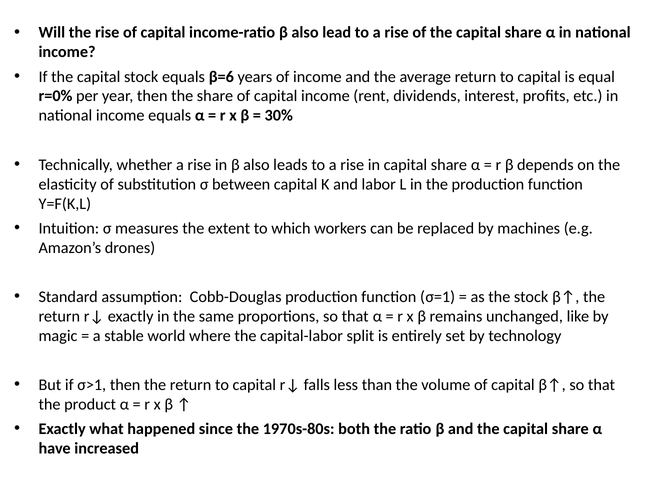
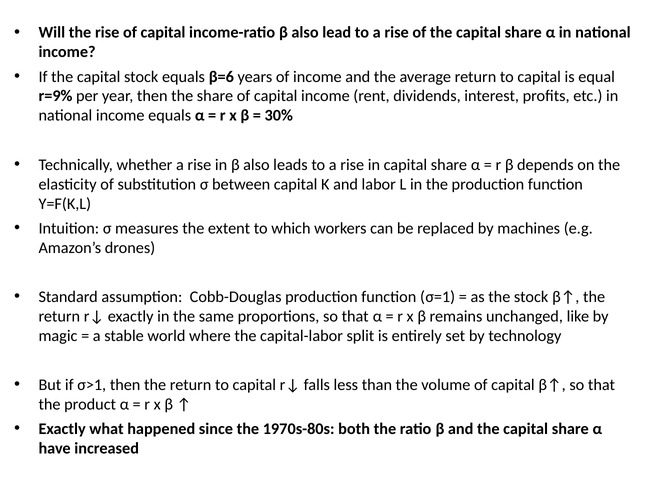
r=0%: r=0% -> r=9% (56, 96)
